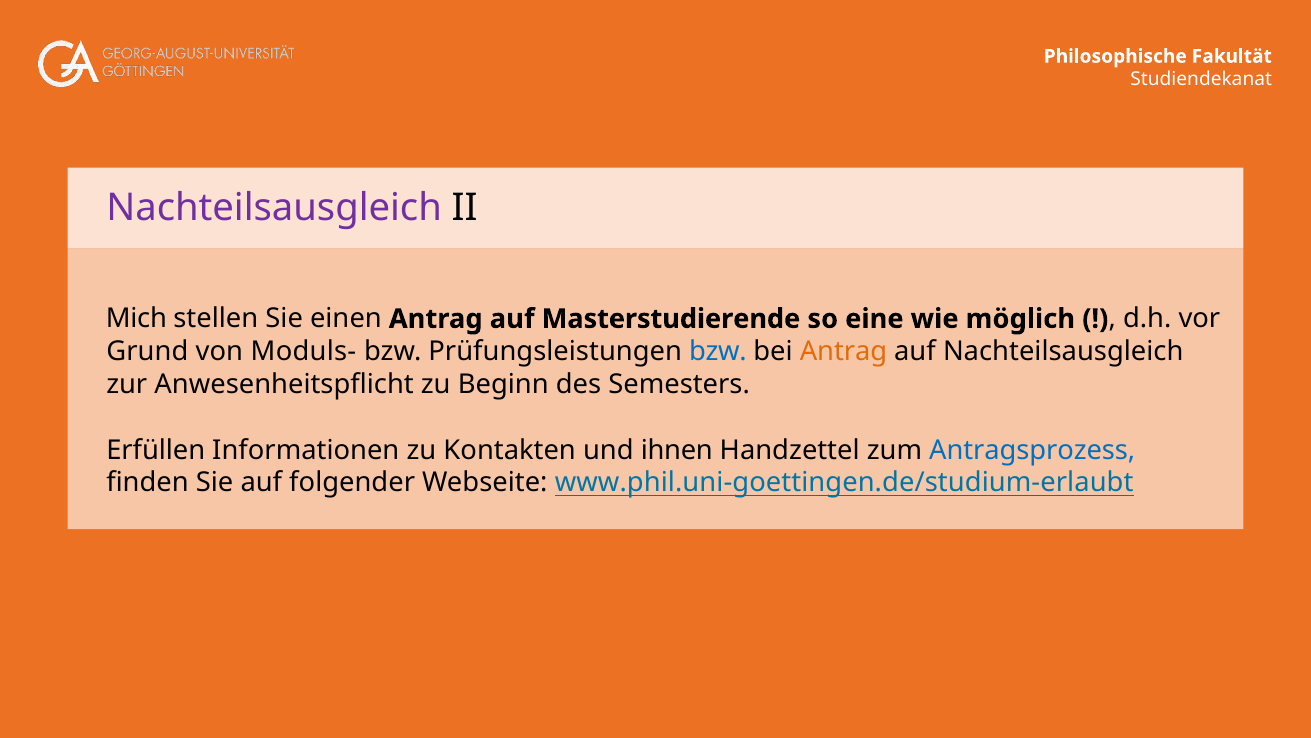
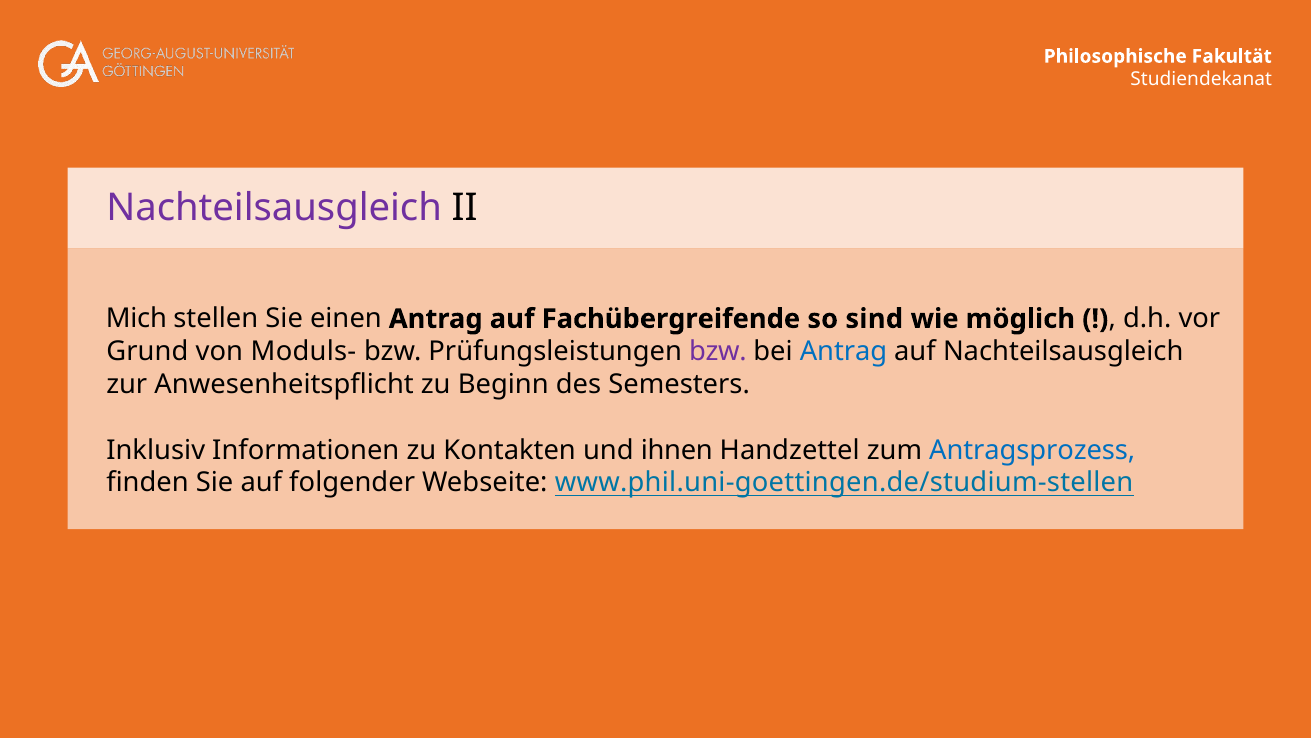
Masterstudierende: Masterstudierende -> Fachübergreifende (671, 319)
eine: eine -> sind (874, 319)
bzw colour: blue -> purple (718, 351)
Antrag colour: orange -> blue (843, 351)
Erfüllen: Erfüllen -> Inklusiv (156, 450)
www.phil.uni-goettingen.de/studium-erlaubt: www.phil.uni-goettingen.de/studium-erlaubt -> www.phil.uni-goettingen.de/studium-stellen (844, 483)
